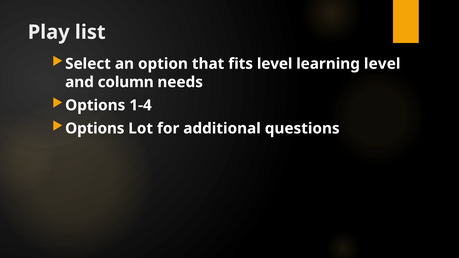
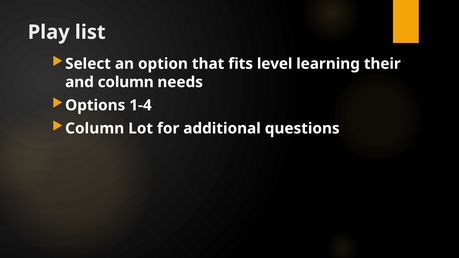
learning level: level -> their (382, 64)
Options: Options -> Column (95, 129)
